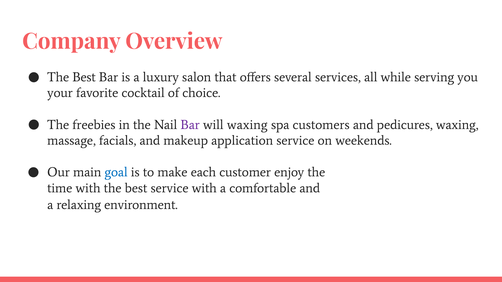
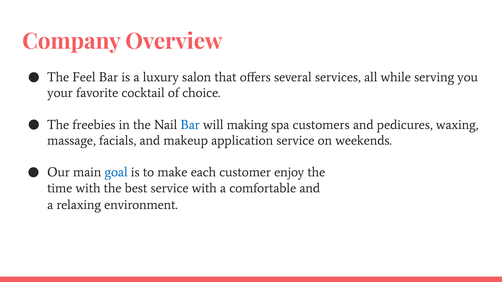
Best: Best -> Feel (84, 77)
Bar colour: purple -> blue (190, 125)
will waxing: waxing -> making (247, 125)
